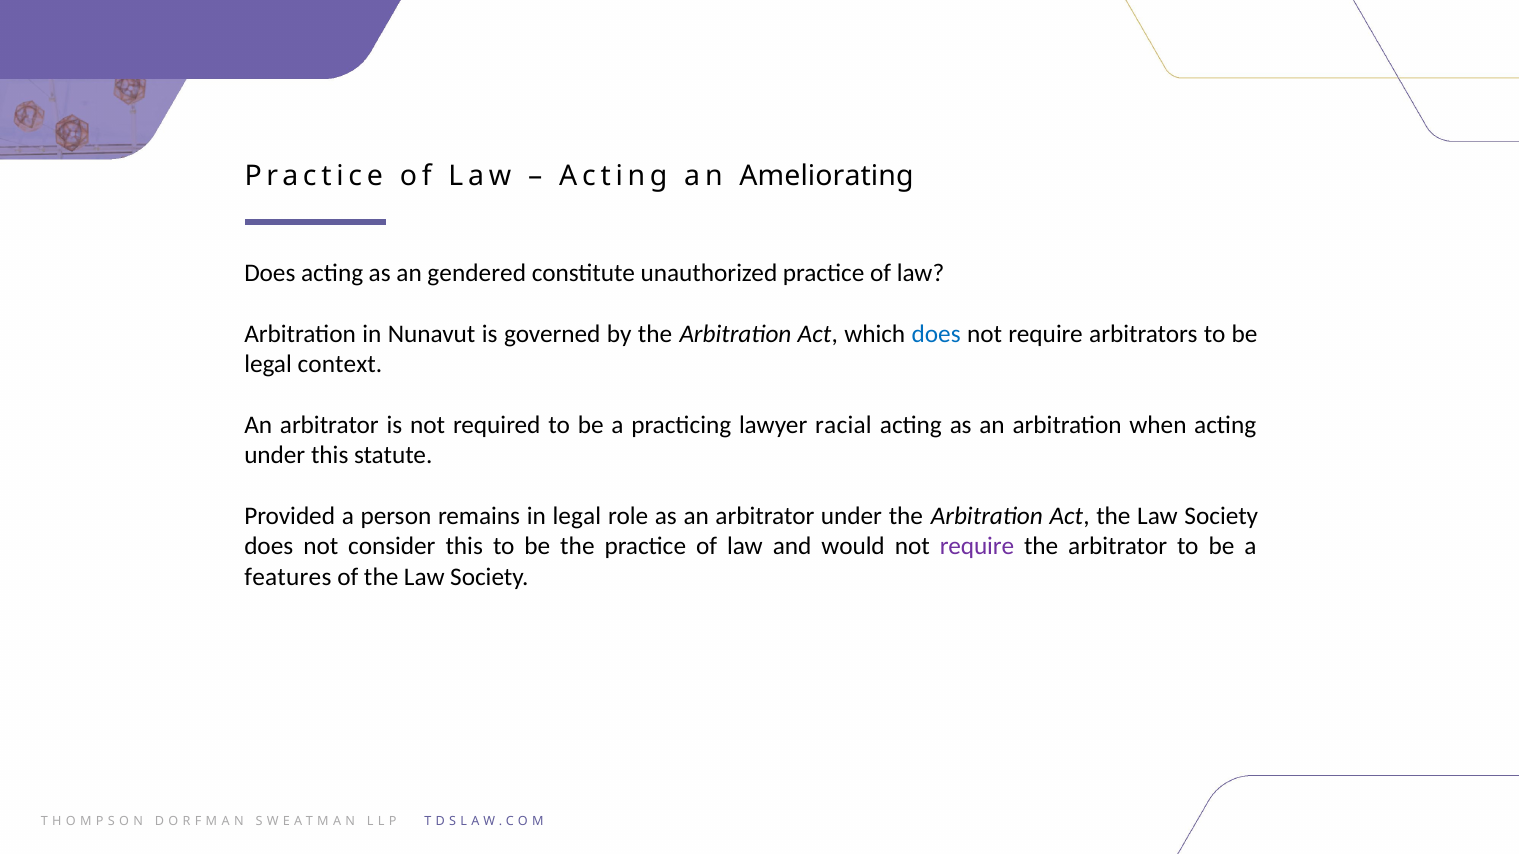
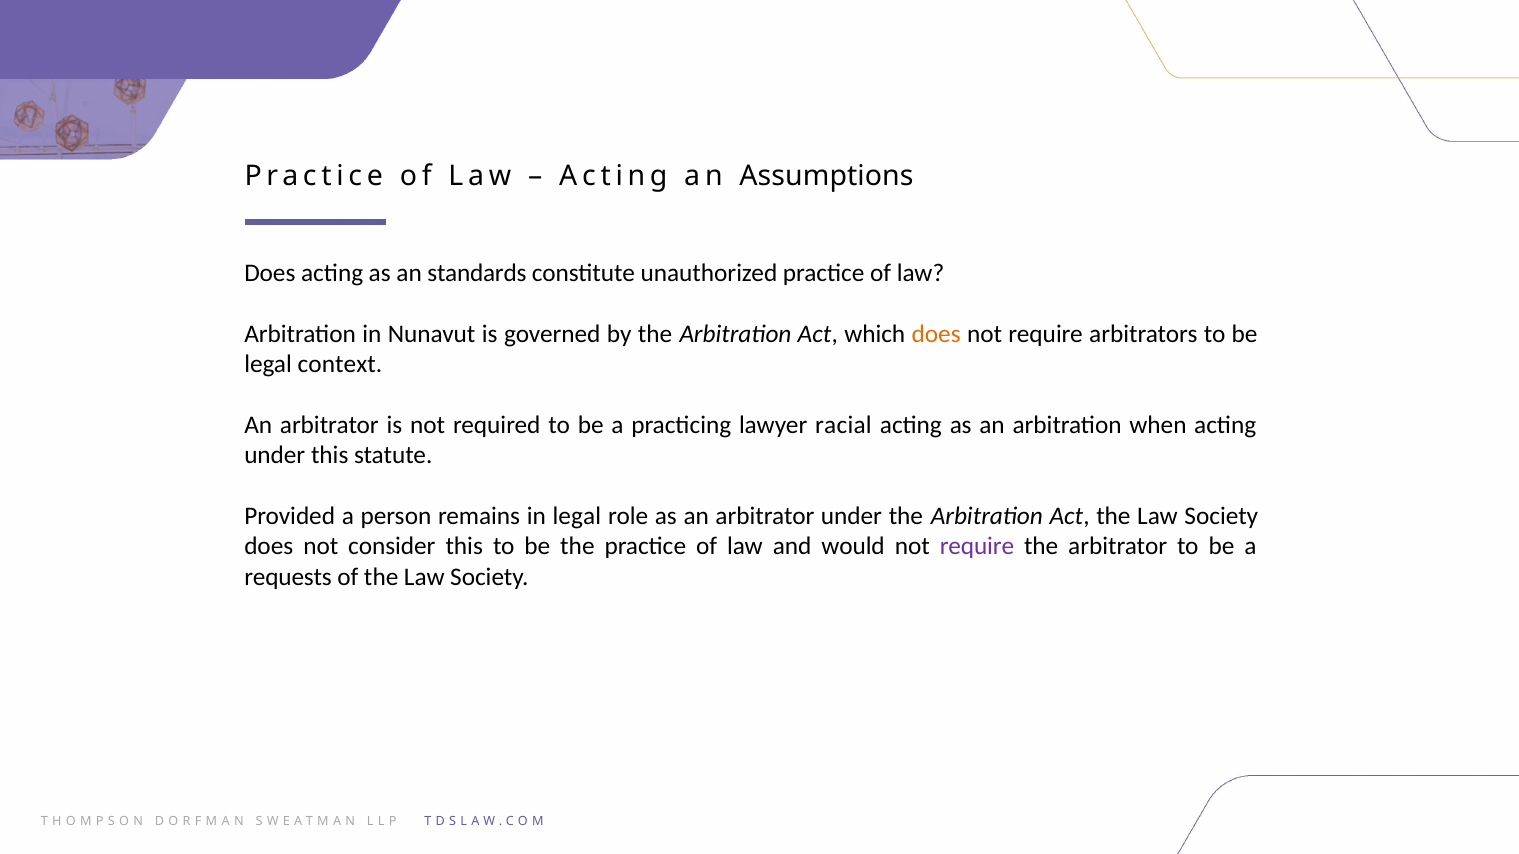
Ameliorating: Ameliorating -> Assumptions (826, 177)
gendered: gendered -> standards (477, 273)
does colour: blue -> orange (936, 334)
features: features -> requests (288, 577)
